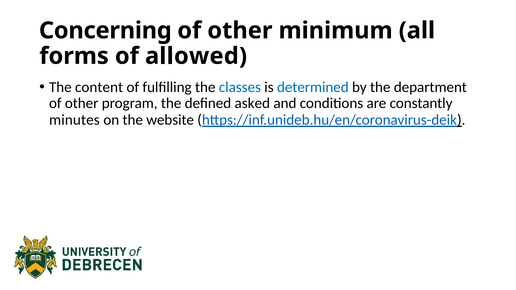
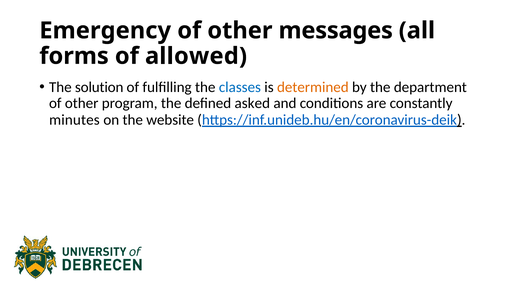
Concerning: Concerning -> Emergency (105, 31)
minimum: minimum -> messages (336, 31)
content: content -> solution (99, 87)
determined colour: blue -> orange (313, 87)
